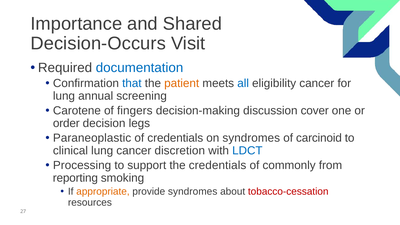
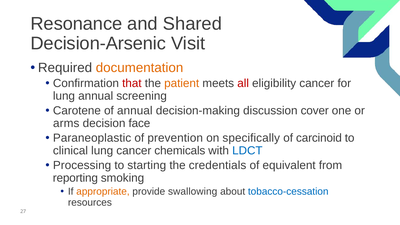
Importance: Importance -> Resonance (76, 24)
Decision-Occurs: Decision-Occurs -> Decision-Arsenic (98, 43)
documentation colour: blue -> orange (140, 68)
that colour: blue -> red (132, 83)
all colour: blue -> red (243, 83)
of fingers: fingers -> annual (135, 111)
order: order -> arms (66, 123)
legs: legs -> face (139, 123)
of credentials: credentials -> prevention (175, 138)
on syndromes: syndromes -> specifically (251, 138)
discretion: discretion -> chemicals (180, 151)
support: support -> starting (147, 165)
commonly: commonly -> equivalent (289, 165)
provide syndromes: syndromes -> swallowing (193, 192)
tobacco-cessation colour: red -> blue (288, 192)
